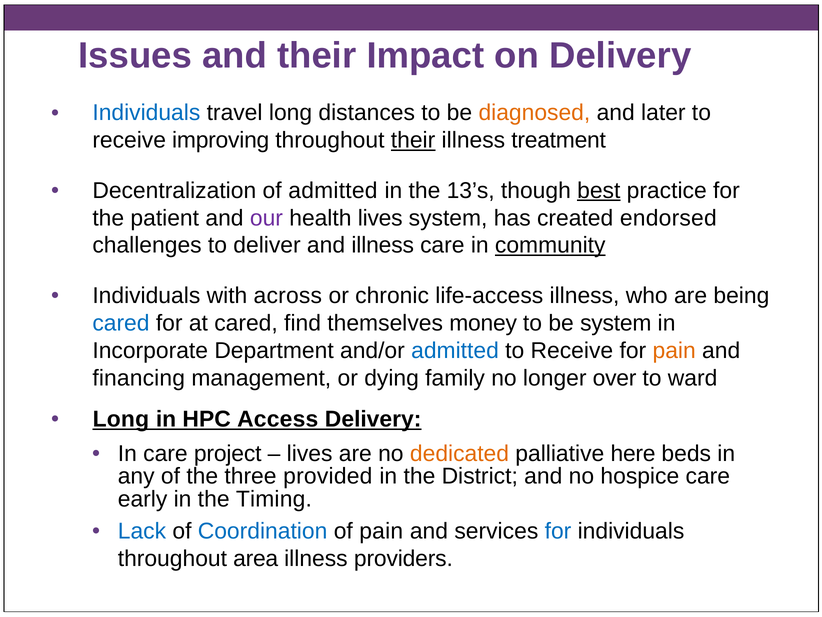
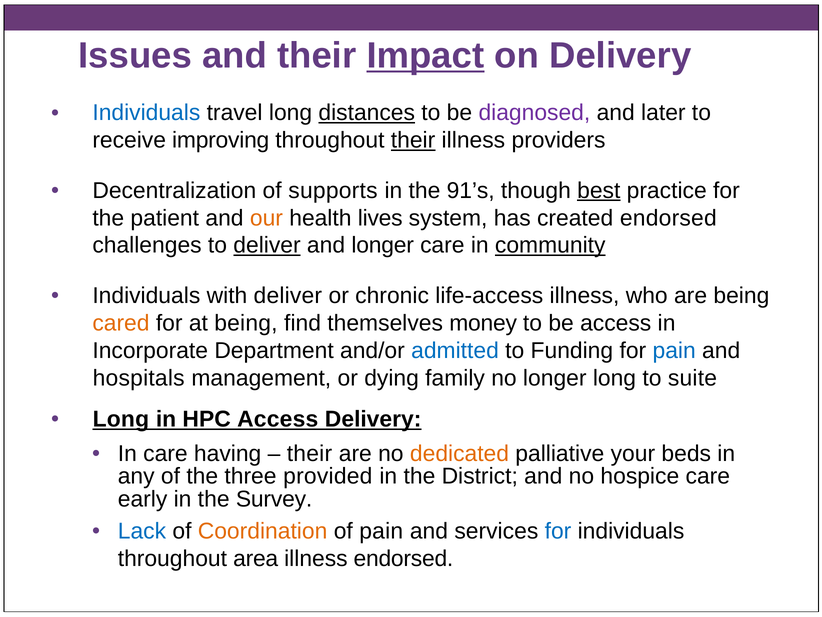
Impact underline: none -> present (425, 56)
distances underline: none -> present (367, 113)
diagnosed colour: orange -> purple (534, 113)
treatment: treatment -> providers (559, 140)
of admitted: admitted -> supports (333, 190)
13’s: 13’s -> 91’s (471, 190)
our colour: purple -> orange (266, 218)
deliver underline: none -> present (267, 245)
and illness: illness -> longer (383, 245)
with across: across -> deliver (288, 295)
cared colour: blue -> orange (121, 323)
at cared: cared -> being (246, 323)
be system: system -> access (616, 323)
Receive: Receive -> Funding (572, 350)
pain colour: orange -> blue (674, 350)
financing: financing -> hospitals (139, 378)
longer over: over -> long (614, 378)
ward: ward -> suite (692, 378)
project: project -> having (228, 453)
lives: lives -> their (309, 453)
here: here -> your (633, 453)
Timing: Timing -> Survey (274, 499)
Coordination colour: blue -> orange (263, 531)
illness providers: providers -> endorsed (403, 558)
